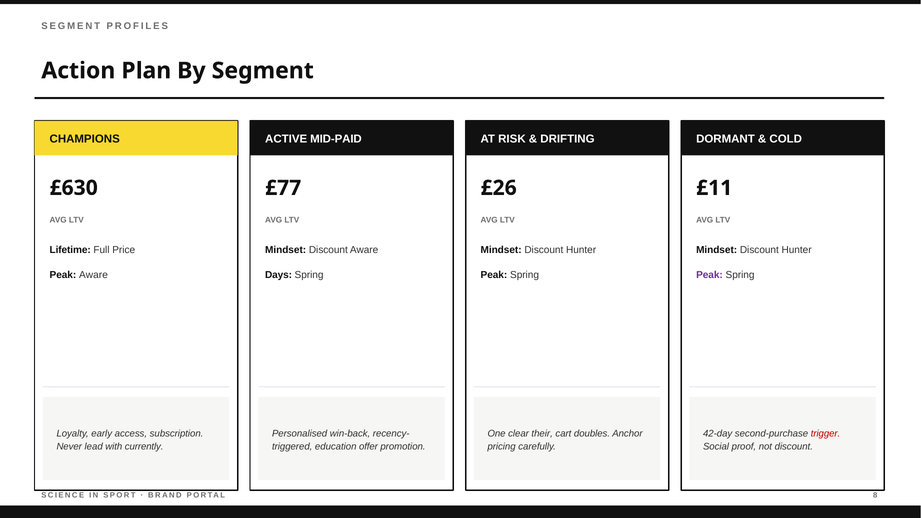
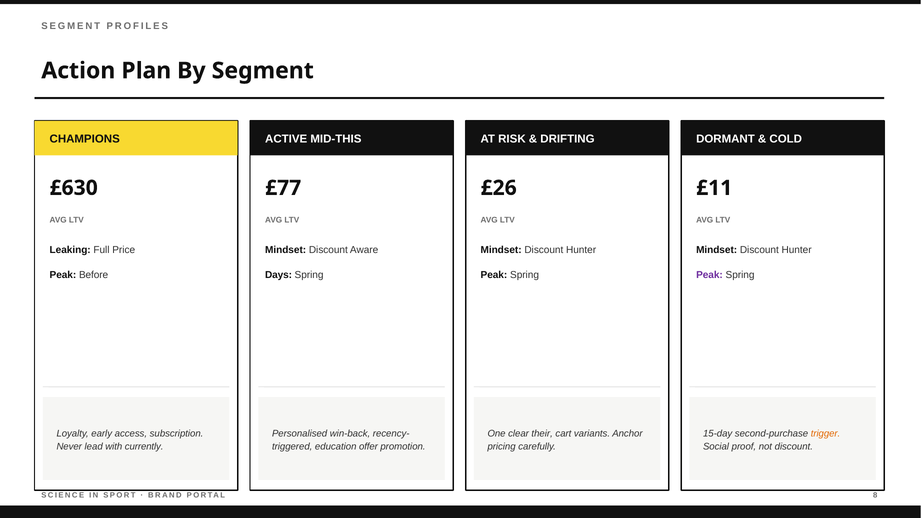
MID-PAID: MID-PAID -> MID-THIS (336, 139)
Lifetime: Lifetime -> Leaking (70, 250)
Peak Aware: Aware -> Before (94, 275)
doubles: doubles -> variants (592, 433)
42-day: 42-day -> 15-day (718, 433)
trigger colour: red -> orange (826, 433)
